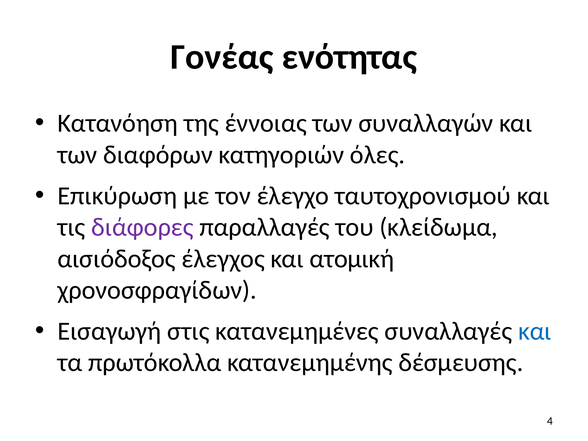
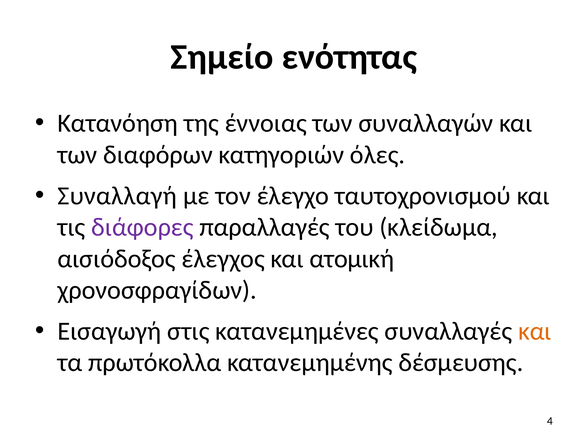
Γονέας: Γονέας -> Σημείο (222, 57)
Επικύρωση: Επικύρωση -> Συναλλαγή (117, 196)
και colour: blue -> orange (535, 331)
